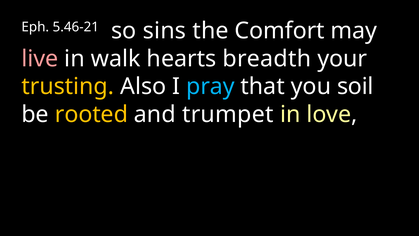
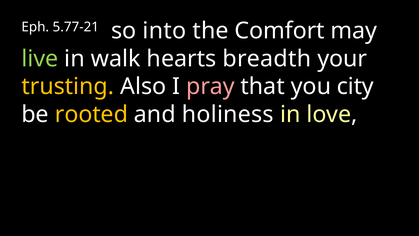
5.46-21: 5.46-21 -> 5.77-21 (76, 27)
sins: sins -> into (164, 31)
live colour: pink -> light green (40, 59)
pray colour: light blue -> pink (210, 86)
soil: soil -> city (355, 86)
trumpet: trumpet -> holiness (228, 114)
